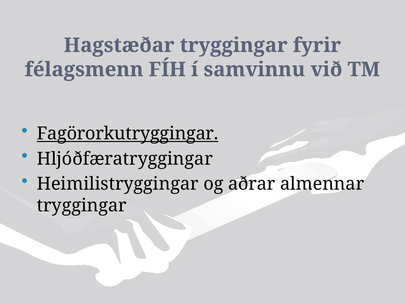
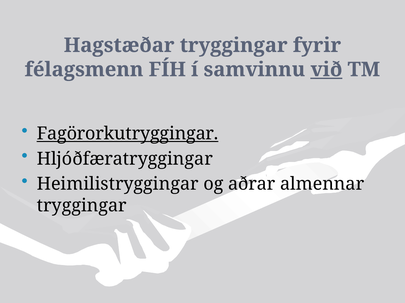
við underline: none -> present (326, 70)
